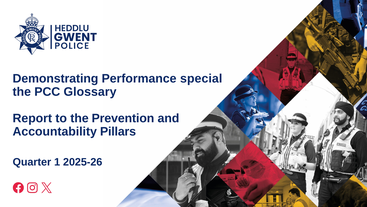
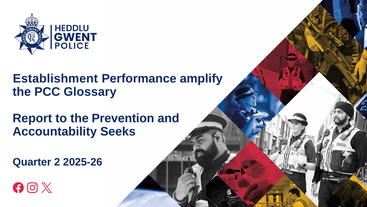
Demonstrating: Demonstrating -> Establishment (55, 78)
special: special -> amplify (201, 78)
Pillars: Pillars -> Seeks (118, 131)
1: 1 -> 2 (57, 162)
